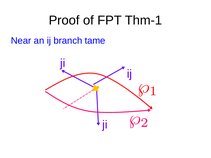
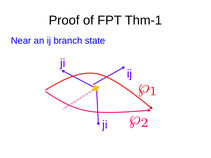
tame: tame -> state (95, 41)
